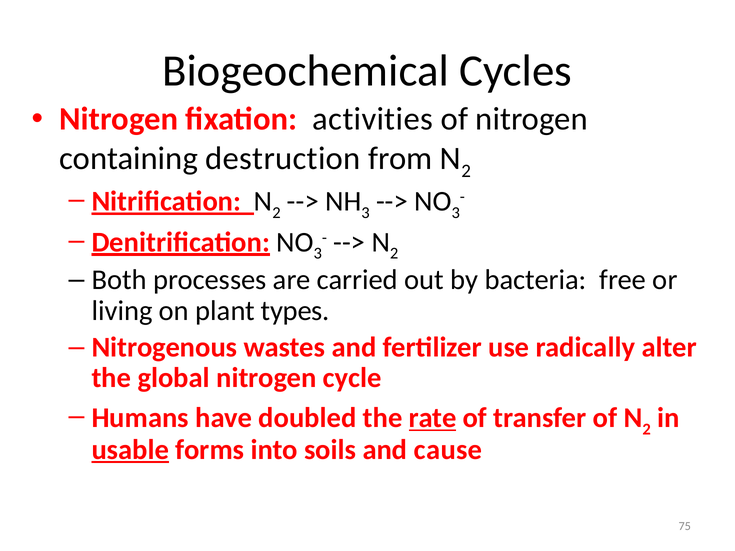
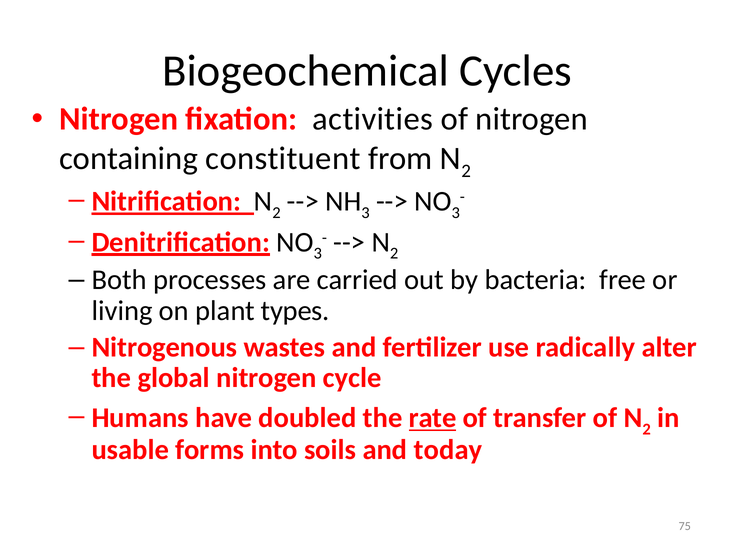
destruction: destruction -> constituent (283, 158)
usable underline: present -> none (130, 450)
cause: cause -> today (448, 450)
